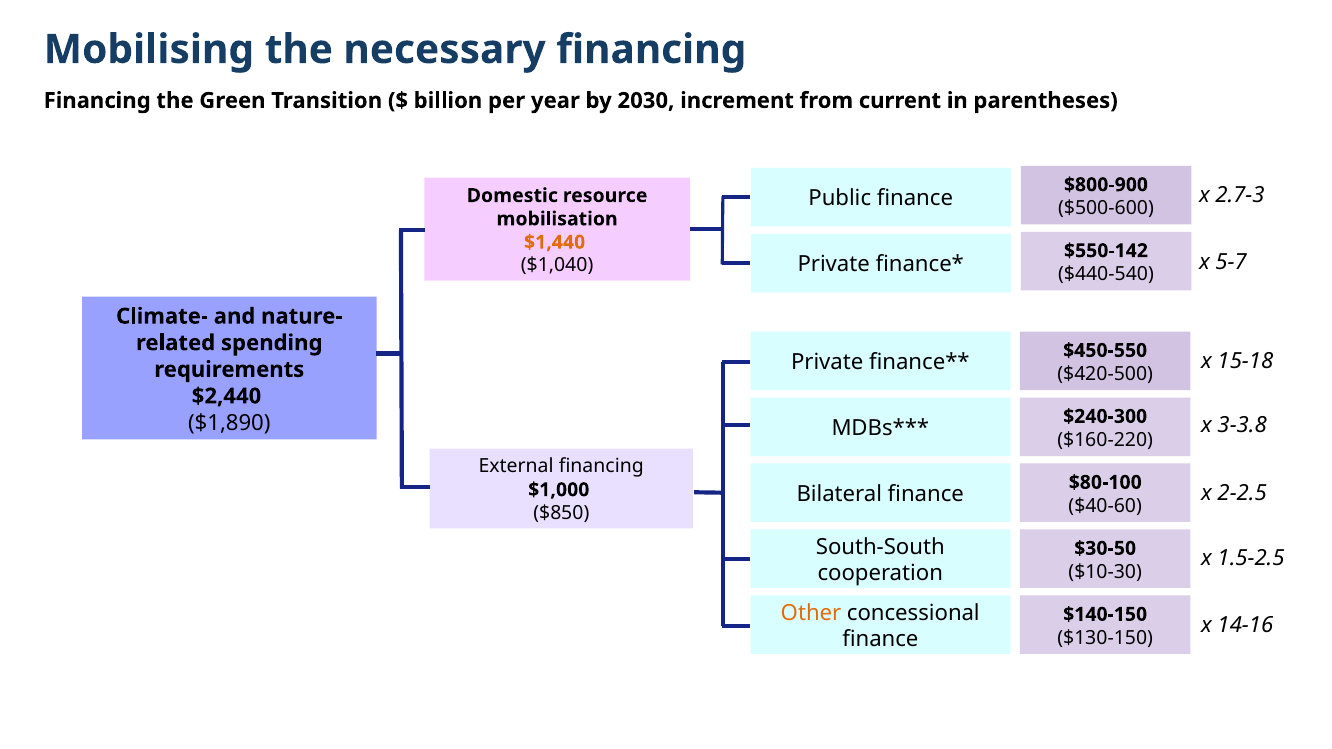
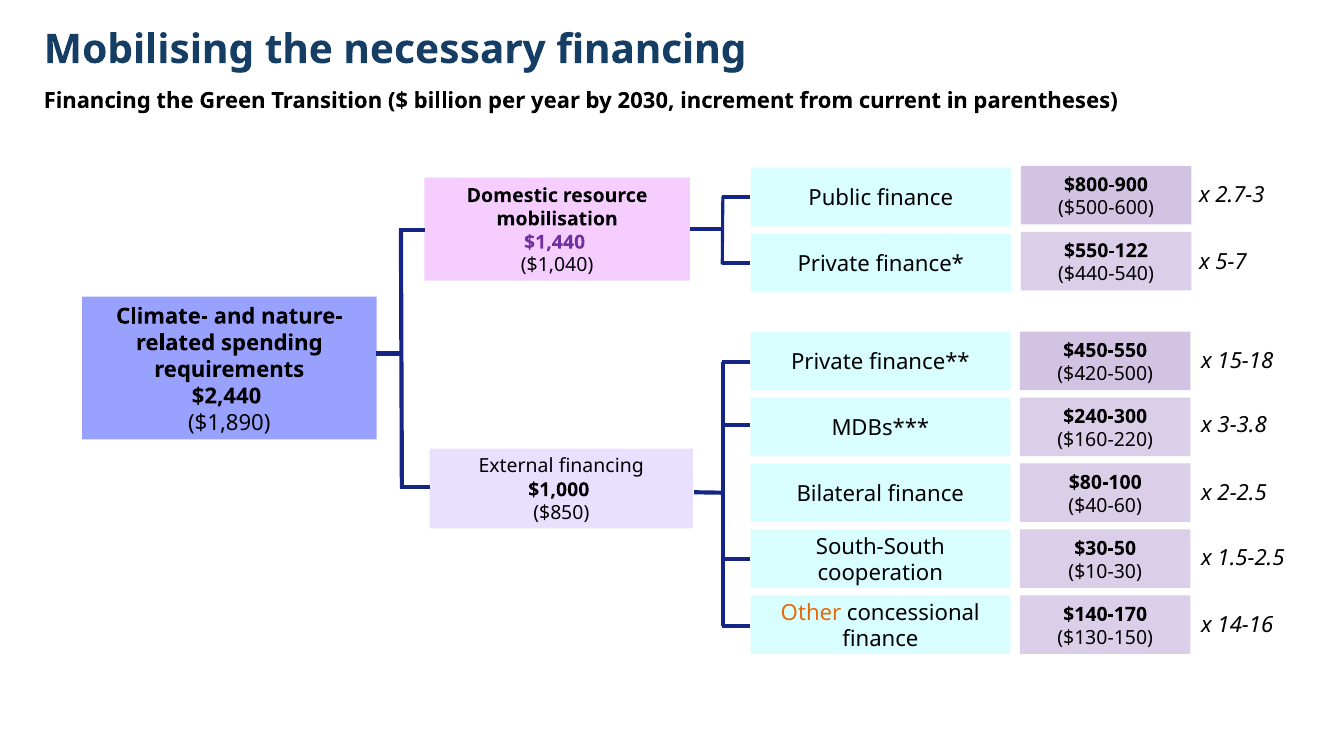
$1,440 colour: orange -> purple (555, 242)
$550-142: $550-142 -> $550-122 (1106, 251)
$140-150: $140-150 -> $140-170 (1105, 615)
